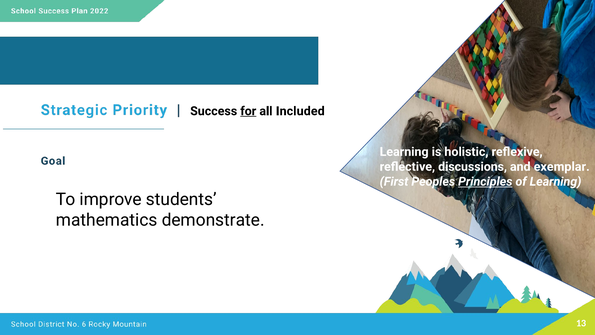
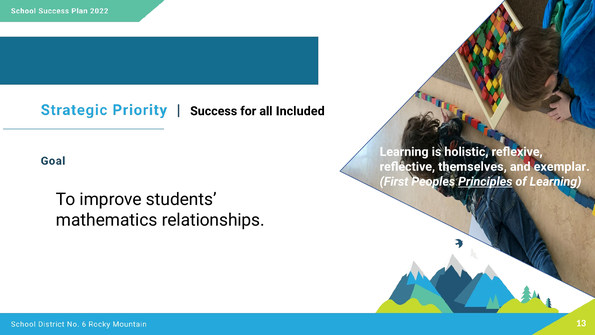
for underline: present -> none (248, 111)
discussions: discussions -> themselves (472, 167)
demonstrate: demonstrate -> relationships (213, 220)
